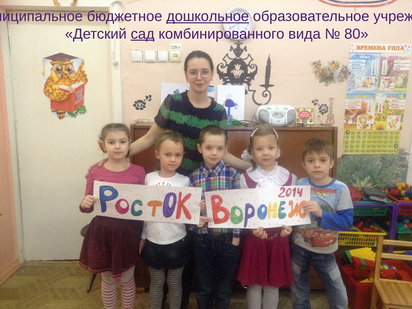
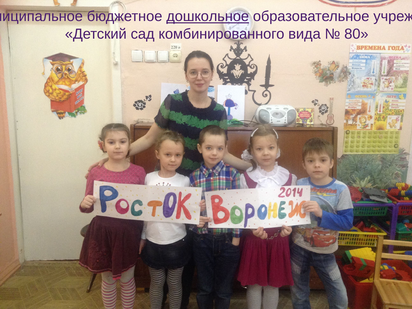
сад underline: present -> none (143, 34)
